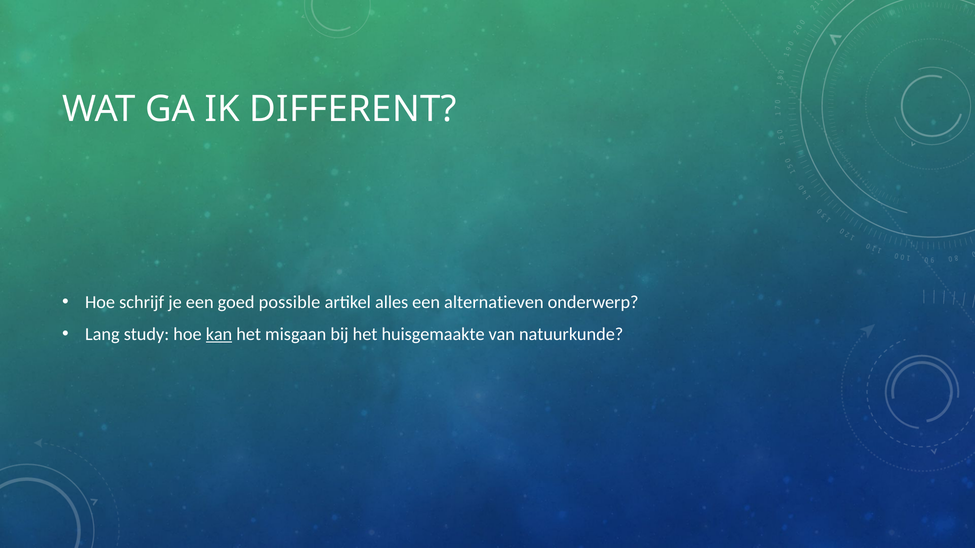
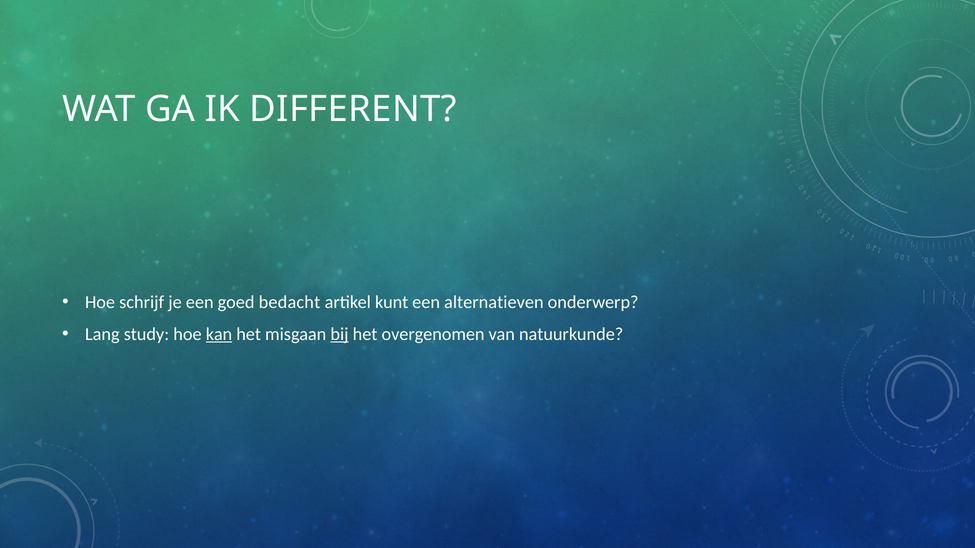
possible: possible -> bedacht (289, 302)
alles: alles -> kunt (392, 302)
bij underline: none -> present (340, 335)
huisgemaakte: huisgemaakte -> overgenomen (433, 335)
